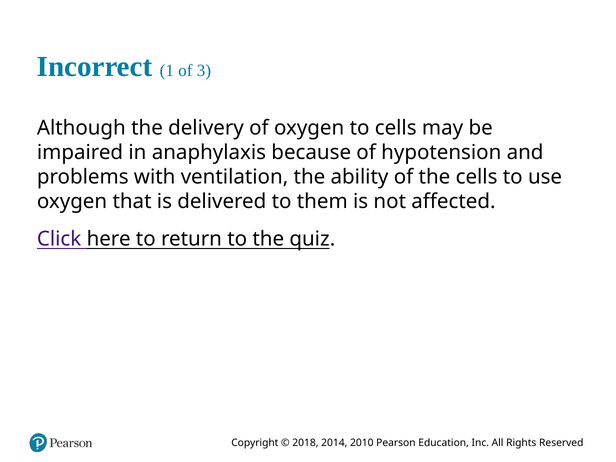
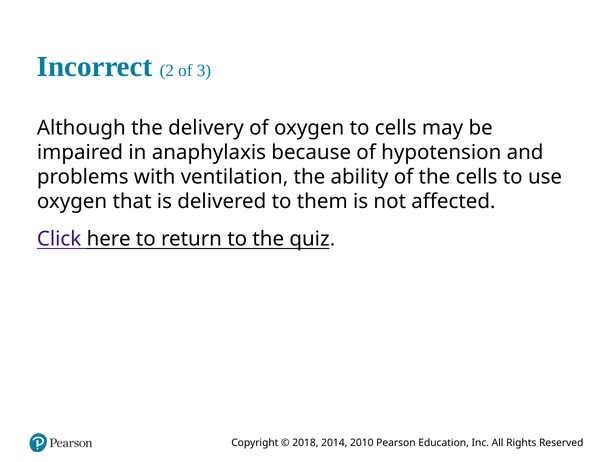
1: 1 -> 2 (167, 71)
